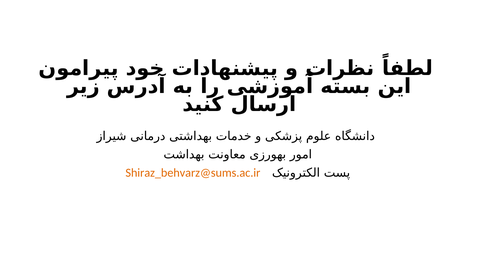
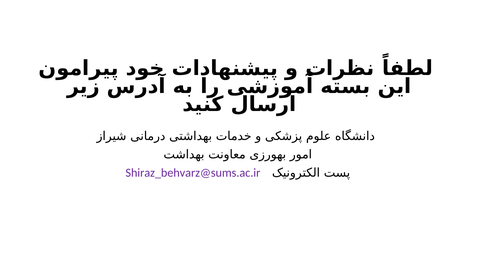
Shiraz_behvarz@sums.ac.ir colour: orange -> purple (193, 173)
